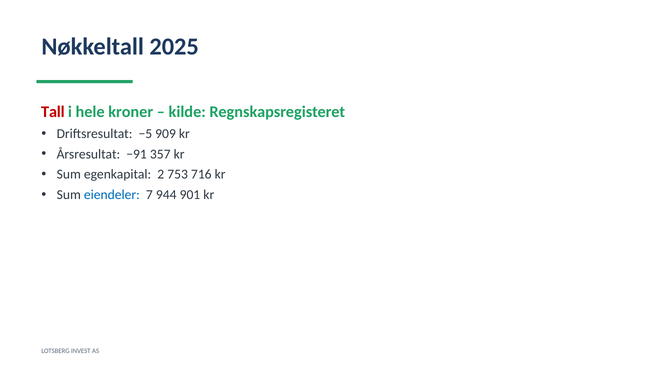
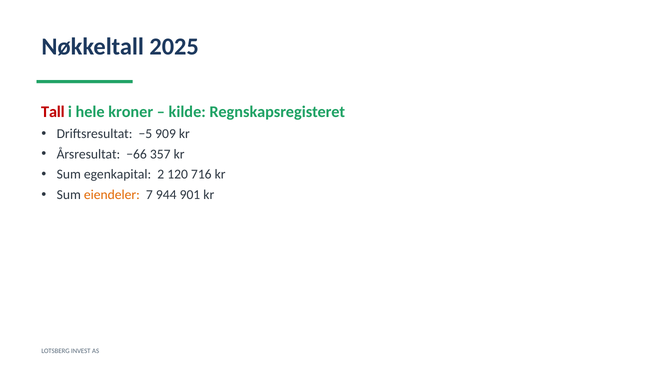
−91: −91 -> −66 (137, 154)
753: 753 -> 120 (178, 175)
eiendeler colour: blue -> orange (112, 195)
